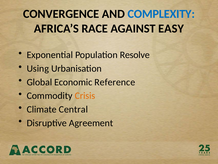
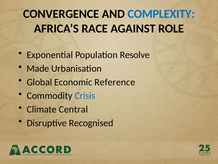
EASY: EASY -> ROLE (171, 28)
Using: Using -> Made (38, 68)
Crisis colour: orange -> blue (85, 95)
Agreement: Agreement -> Recognised (91, 123)
